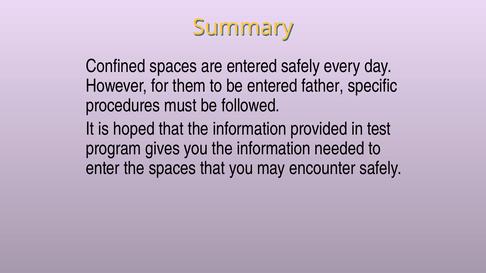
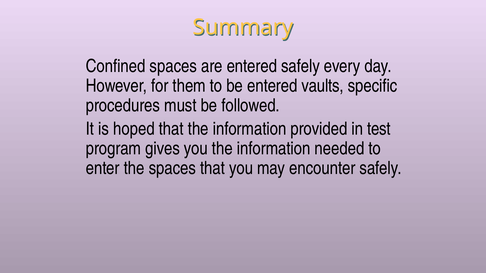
father: father -> vaults (323, 86)
